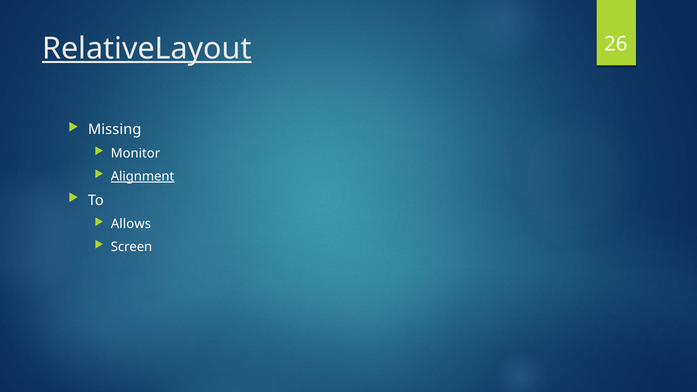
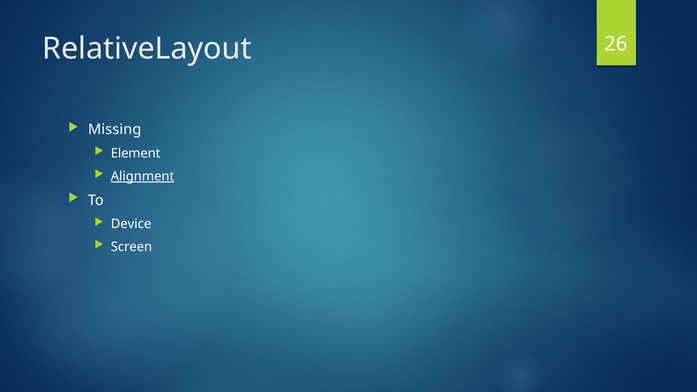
RelativeLayout underline: present -> none (147, 49)
Monitor: Monitor -> Element (136, 153)
Allows: Allows -> Device (131, 224)
